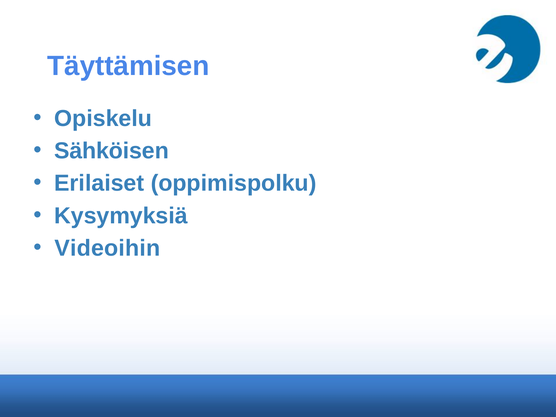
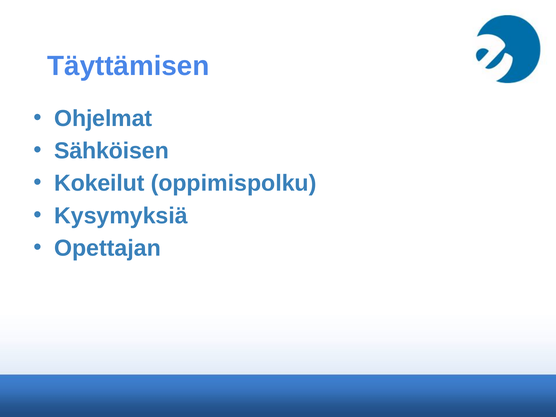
Opiskelu: Opiskelu -> Ohjelmat (103, 118)
Erilaiset: Erilaiset -> Kokeilut (99, 183)
Videoihin: Videoihin -> Opettajan (108, 248)
